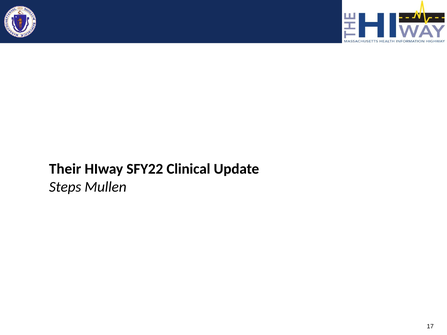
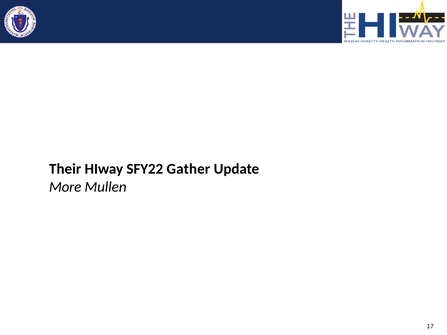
Clinical: Clinical -> Gather (188, 169)
Steps: Steps -> More (65, 187)
